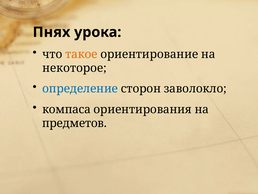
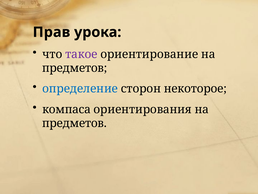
Пнях: Пнях -> Прав (51, 32)
такое colour: orange -> purple (81, 54)
некоторое: некоторое -> предметов (75, 68)
заволокло: заволокло -> некоторое (195, 89)
